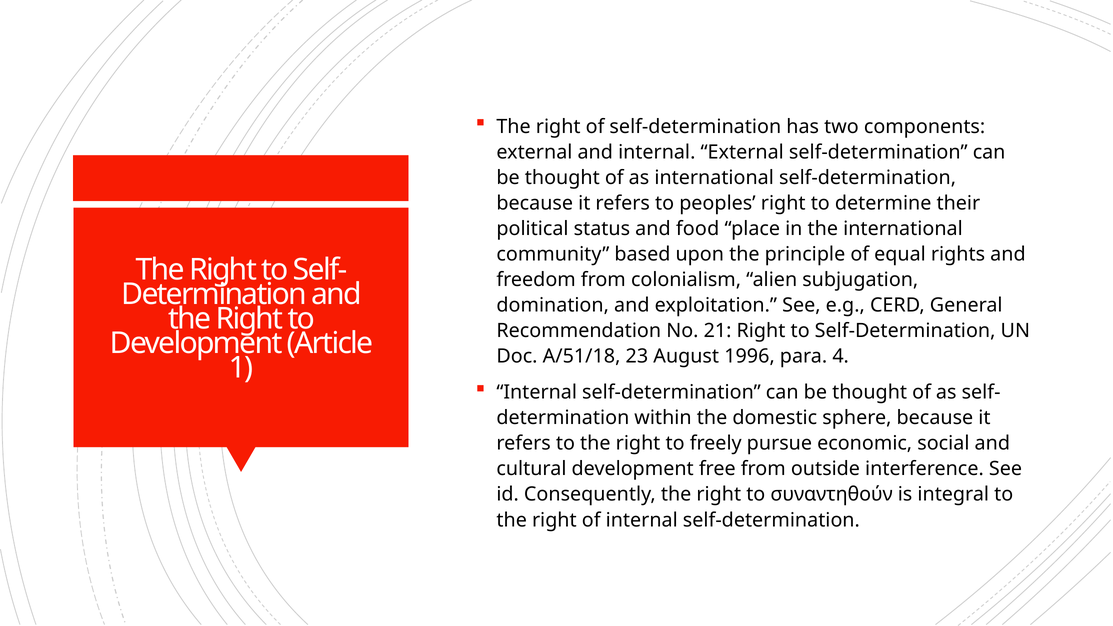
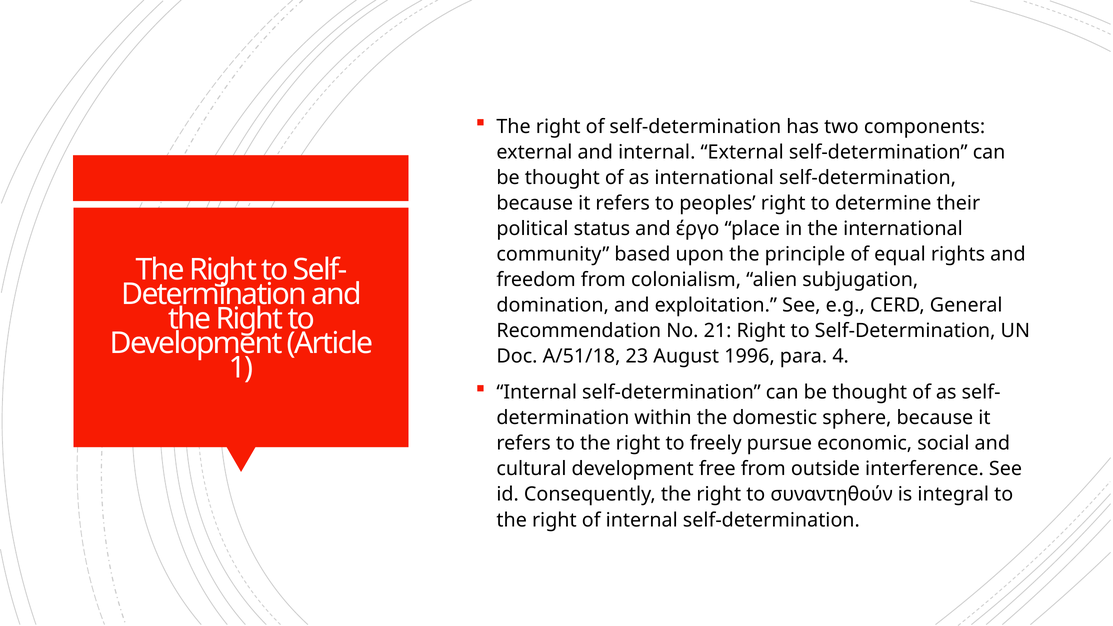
food: food -> έργο (698, 229)
